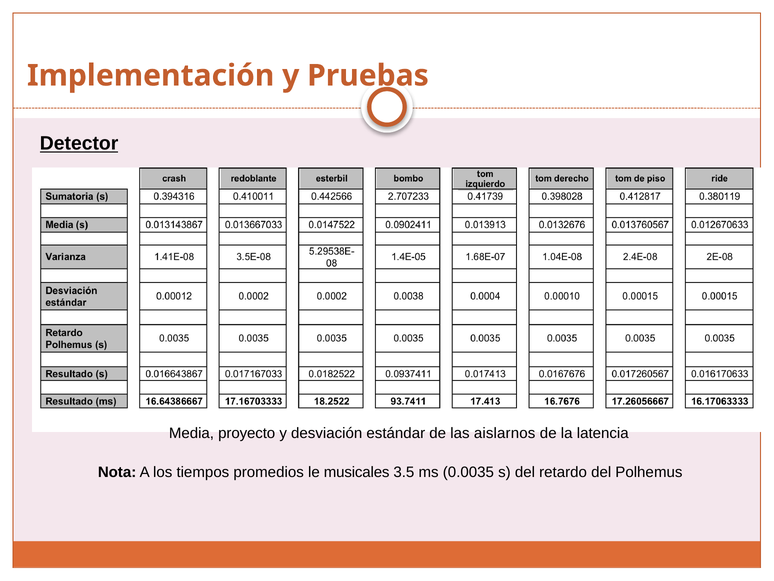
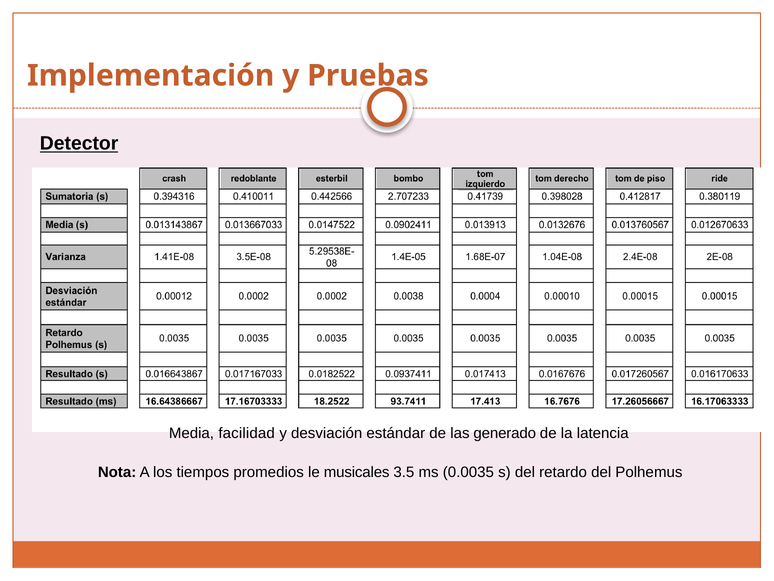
proyecto: proyecto -> facilidad (247, 433)
aislarnos: aislarnos -> generado (505, 433)
